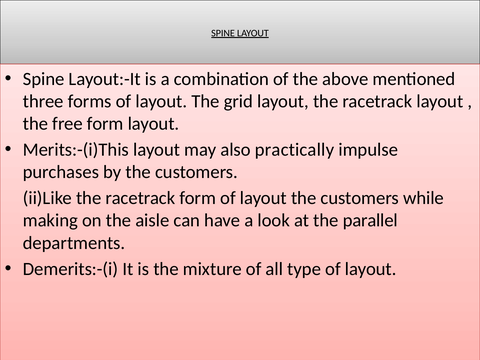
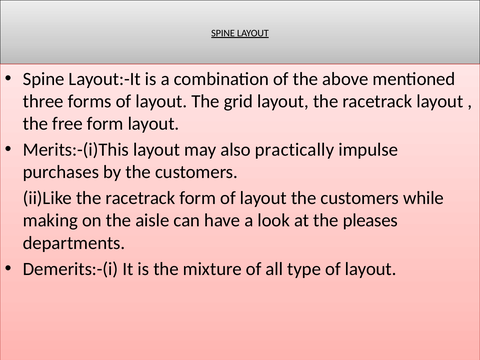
parallel: parallel -> pleases (370, 220)
